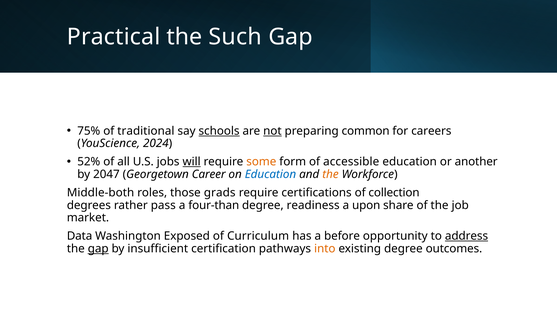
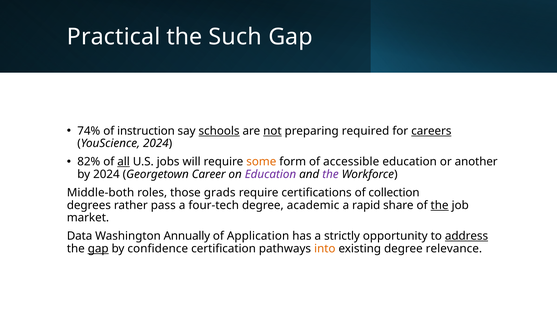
75%: 75% -> 74% (89, 131)
traditional: traditional -> instruction (146, 131)
common: common -> required (366, 131)
careers underline: none -> present (431, 131)
52%: 52% -> 82% (89, 162)
all underline: none -> present (124, 162)
will underline: present -> none (192, 162)
by 2047: 2047 -> 2024 (106, 175)
Education colour: blue -> purple (270, 175)
the colour: orange -> purple (330, 175)
four-than: four-than -> four-tech (214, 205)
readiness: readiness -> academic (313, 205)
upon: upon -> rapid (366, 205)
the underline: none -> present (440, 205)
Exposed: Exposed -> Annually (187, 236)
Curriculum: Curriculum -> Application (258, 236)
before: before -> strictly (342, 236)
insufficient: insufficient -> confidence (158, 249)
outcomes: outcomes -> relevance (454, 249)
